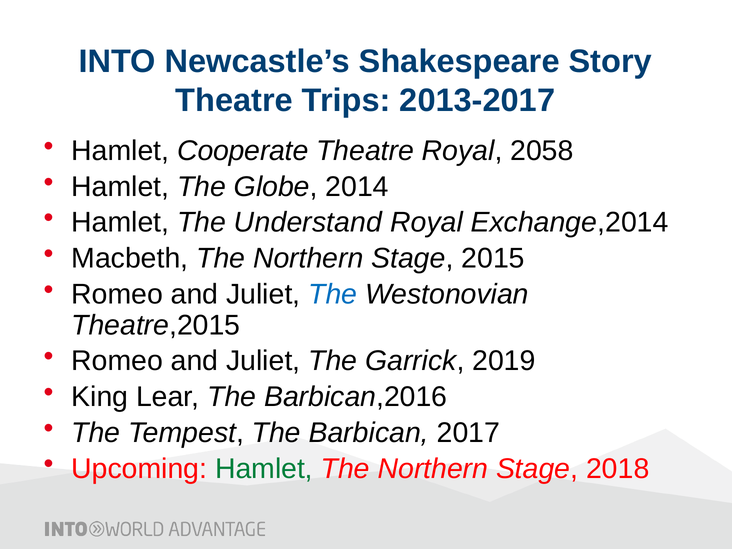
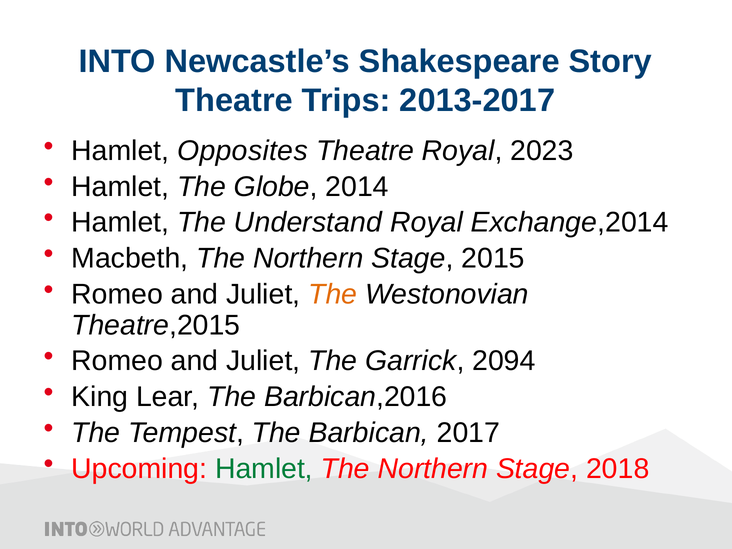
Cooperate: Cooperate -> Opposites (243, 151)
2058: 2058 -> 2023 (542, 151)
The colour: blue -> orange (333, 294)
2019: 2019 -> 2094 (504, 361)
